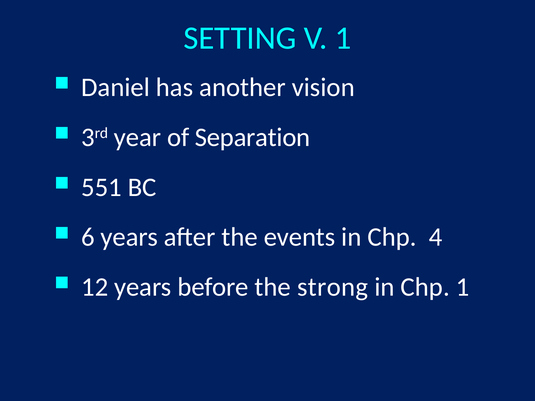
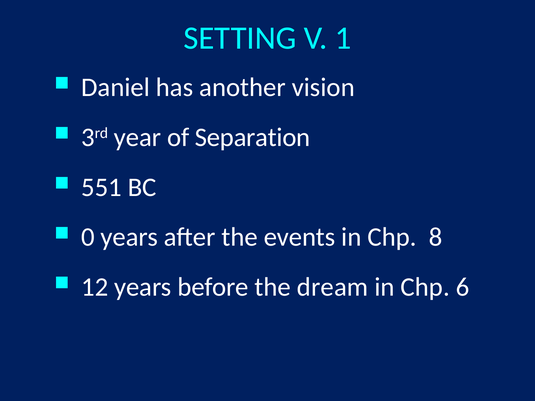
6: 6 -> 0 (88, 237)
4: 4 -> 8 (435, 237)
strong: strong -> dream (333, 287)
Chp 1: 1 -> 6 (463, 287)
